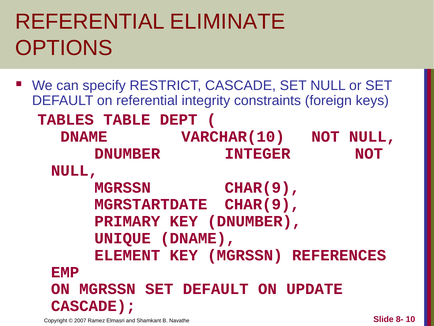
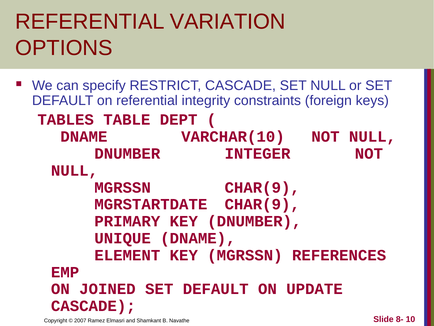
ELIMINATE: ELIMINATE -> VARIATION (228, 22)
ON MGRSSN: MGRSSN -> JOINED (107, 289)
